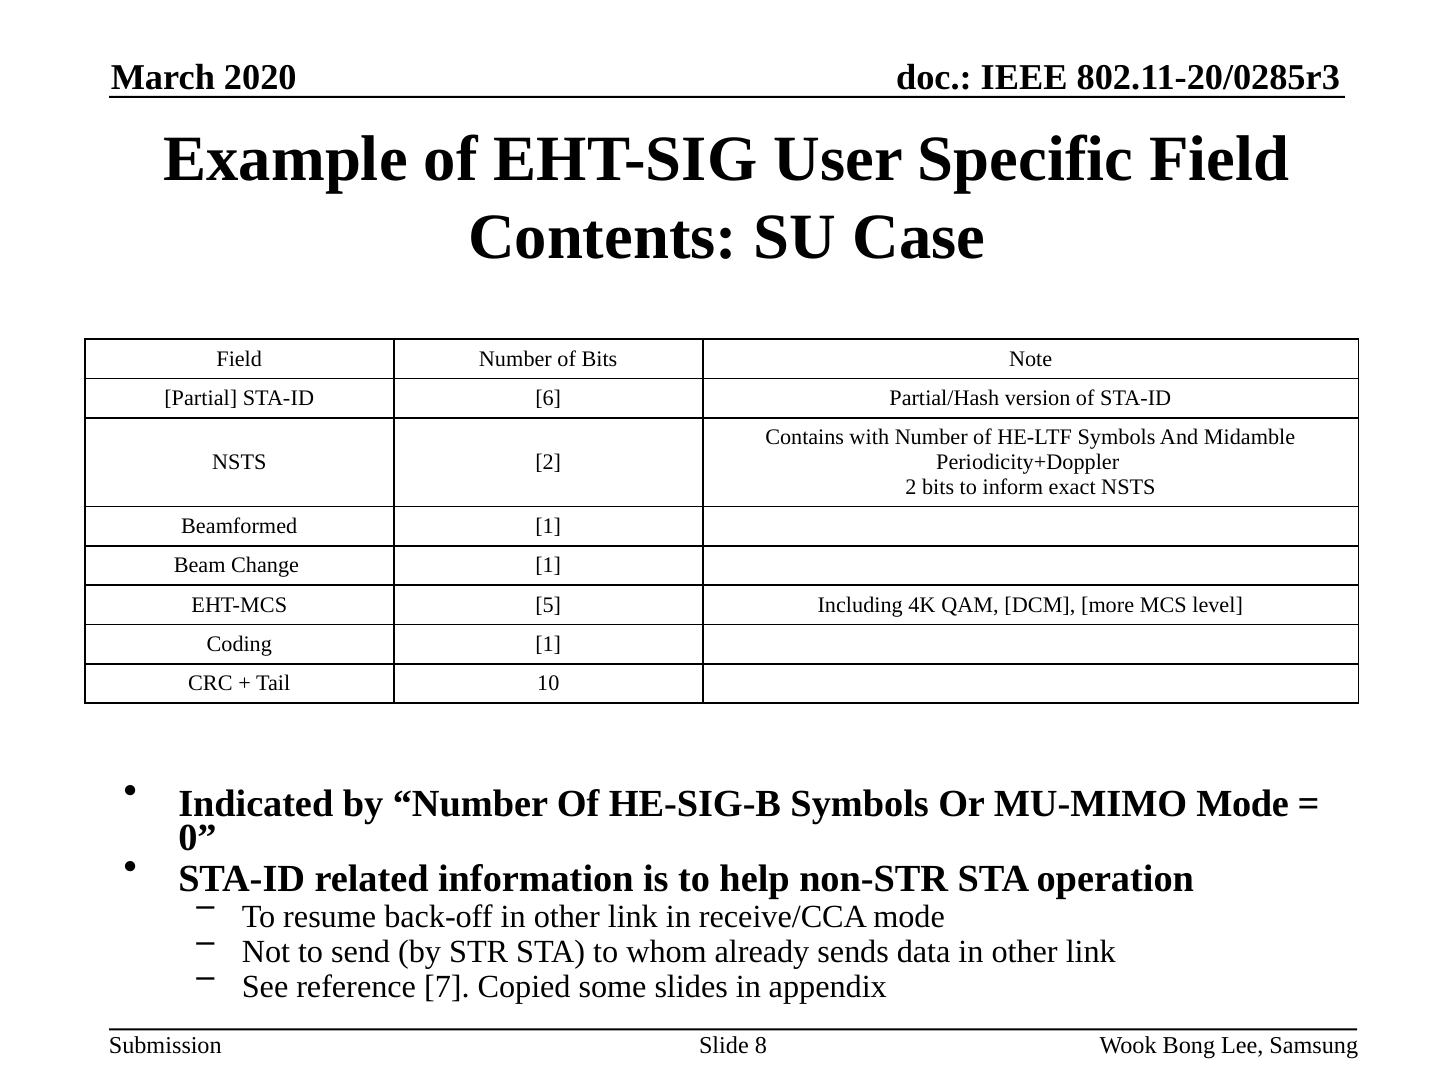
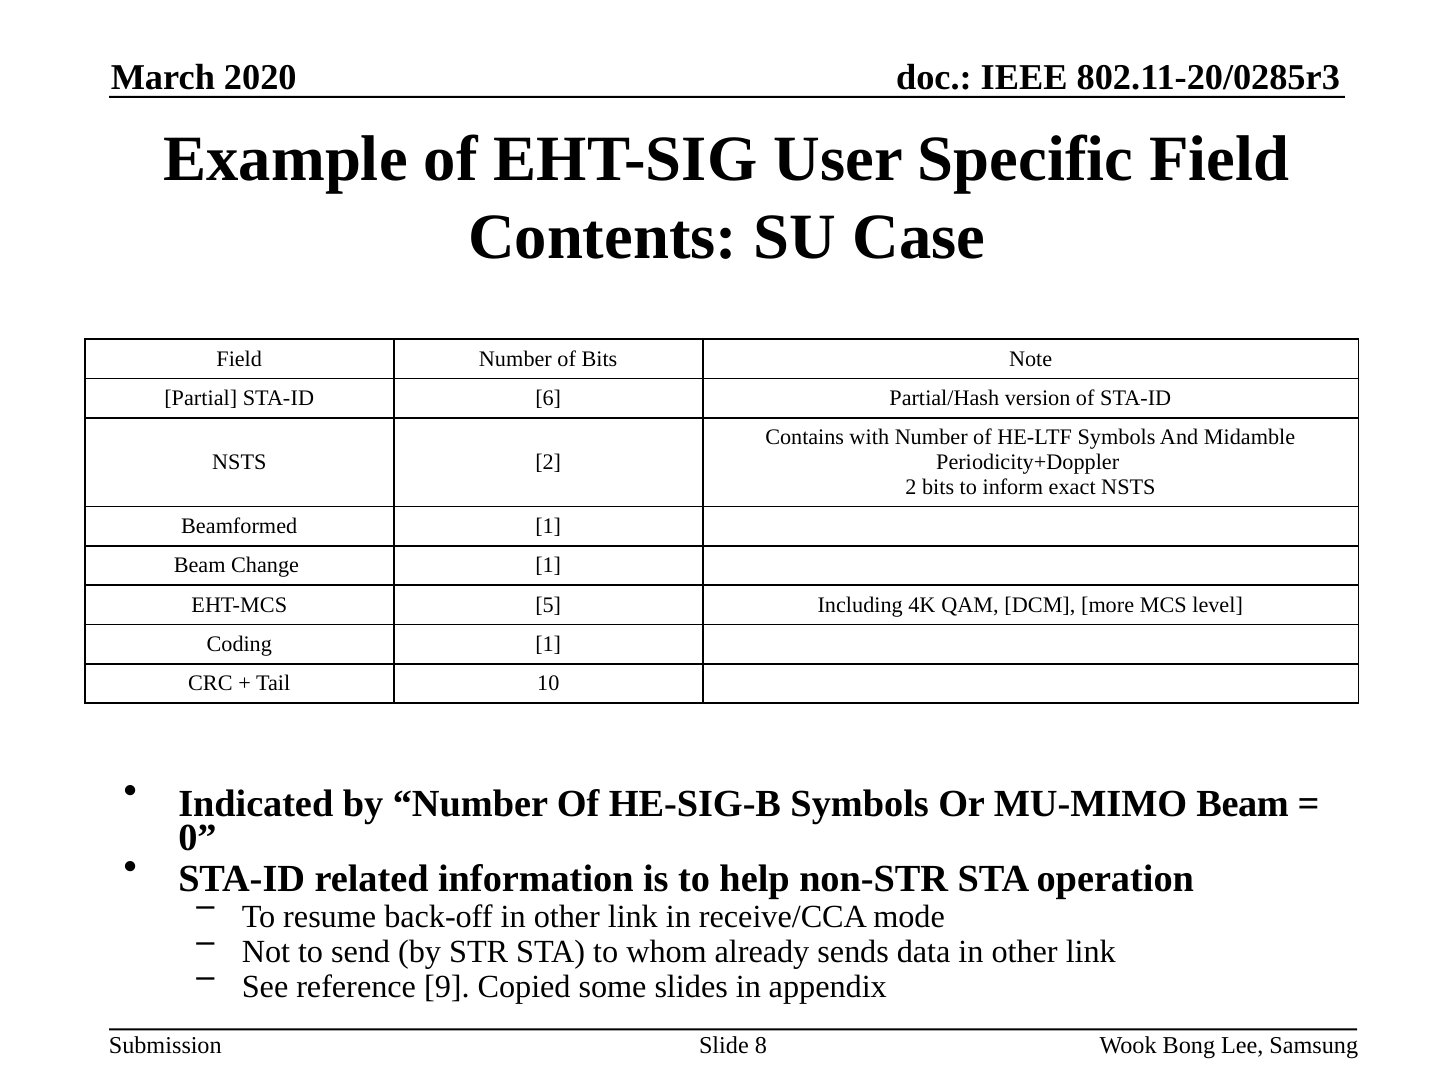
MU-MIMO Mode: Mode -> Beam (1243, 804)
7: 7 -> 9 (447, 987)
